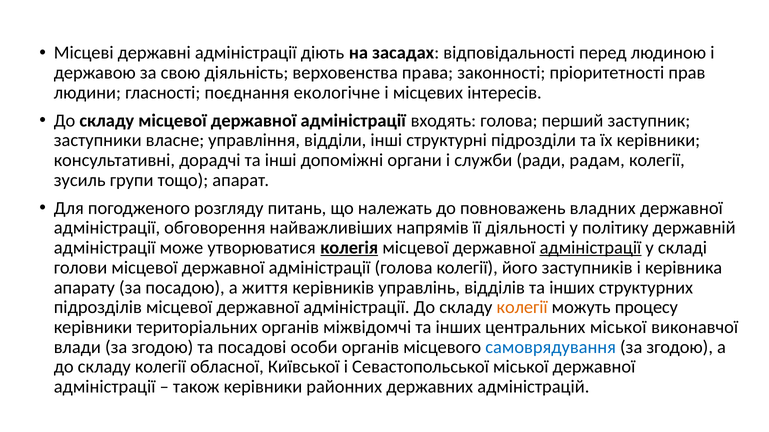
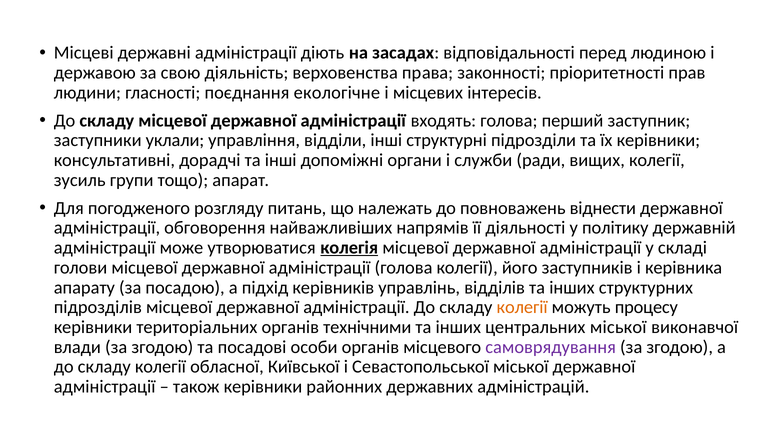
власне: власне -> уклали (175, 141)
радам: радам -> вищих (597, 160)
владних: владних -> віднести (603, 208)
адміністрації underline: present -> none (590, 248)
життя: життя -> підхід (265, 288)
міжвідомчі: міжвідомчі -> технічними (367, 328)
самоврядування colour: blue -> purple (551, 347)
